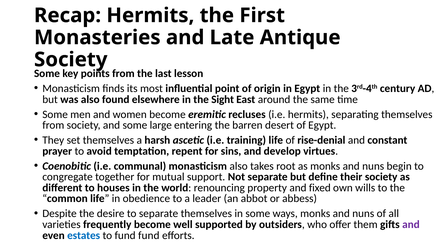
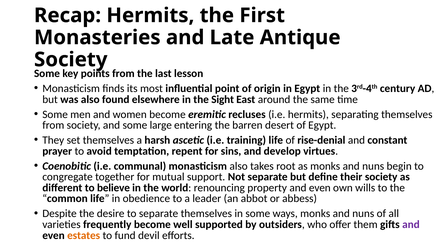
houses: houses -> believe (113, 188)
property and fixed: fixed -> even (320, 188)
estates colour: blue -> orange (84, 235)
fund fund: fund -> devil (149, 235)
